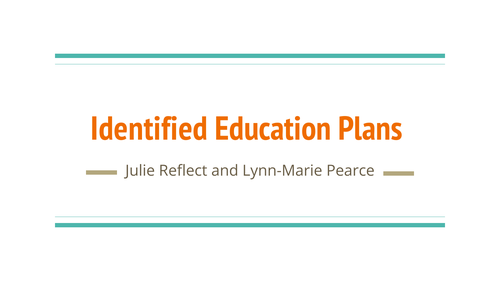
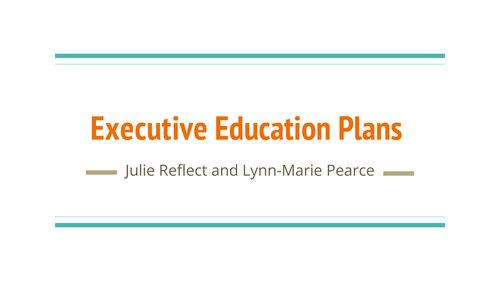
Identified: Identified -> Executive (149, 129)
